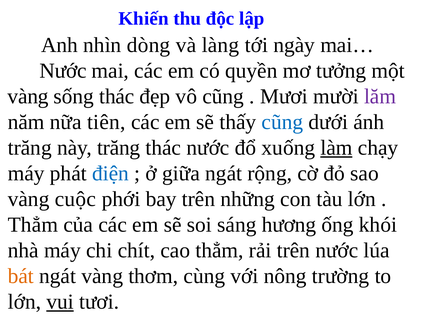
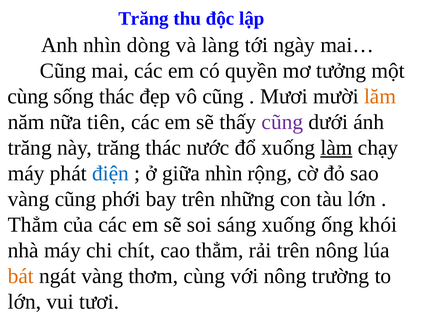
Khiến: Khiến -> Trăng (144, 18)
Nước: Nước -> Cũng (63, 71)
vàng: vàng -> cùng (28, 96)
lăm colour: purple -> orange (380, 96)
cũng colour: blue -> purple (282, 122)
giữa ngát: ngát -> nhìn (224, 173)
vàng cuộc: cuộc -> cũng (76, 199)
sáng hương: hương -> xuống (289, 225)
trên nước: nước -> nông (337, 250)
vui underline: present -> none (60, 302)
